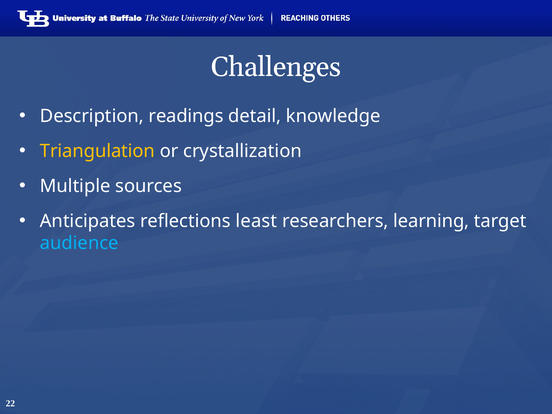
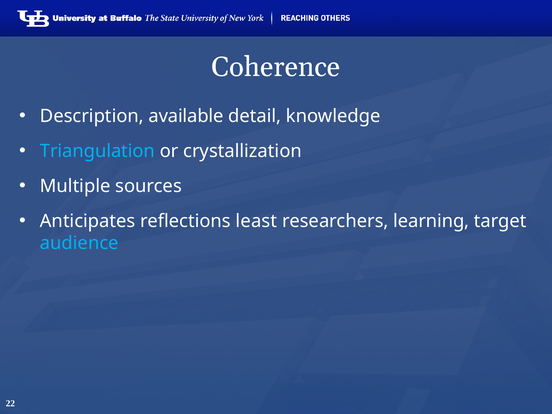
Challenges: Challenges -> Coherence (276, 67)
readings: readings -> available (186, 116)
Triangulation colour: yellow -> light blue (97, 151)
